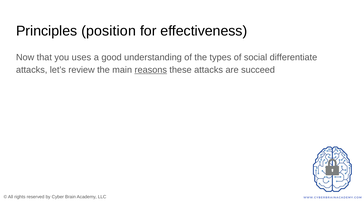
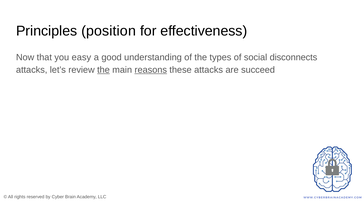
uses: uses -> easy (81, 57)
differentiate: differentiate -> disconnects (293, 57)
the underline: none -> present (103, 70)
